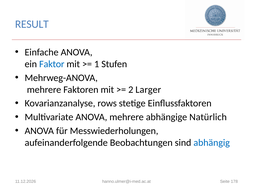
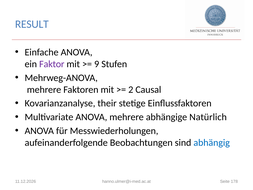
Faktor colour: blue -> purple (52, 64)
1: 1 -> 9 (97, 64)
Larger: Larger -> Causal (148, 89)
rows: rows -> their (107, 103)
